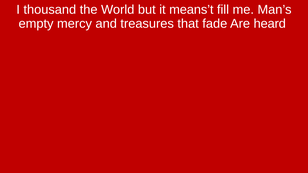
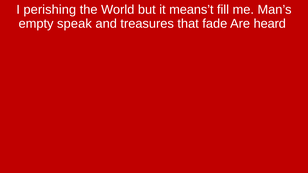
thousand: thousand -> perishing (50, 10)
mercy: mercy -> speak (74, 24)
